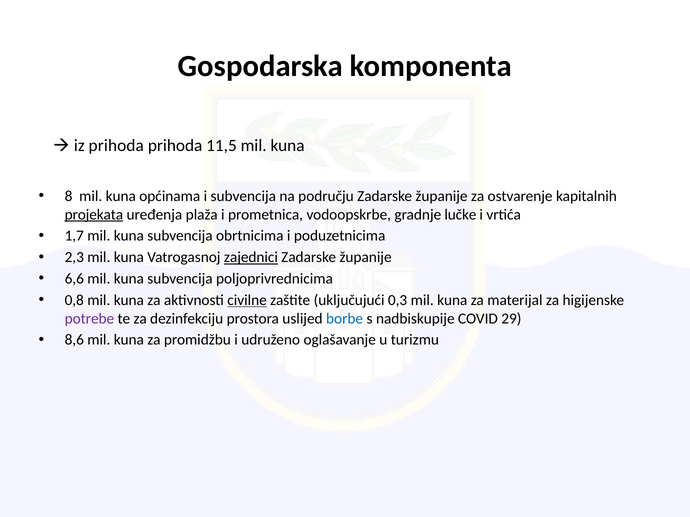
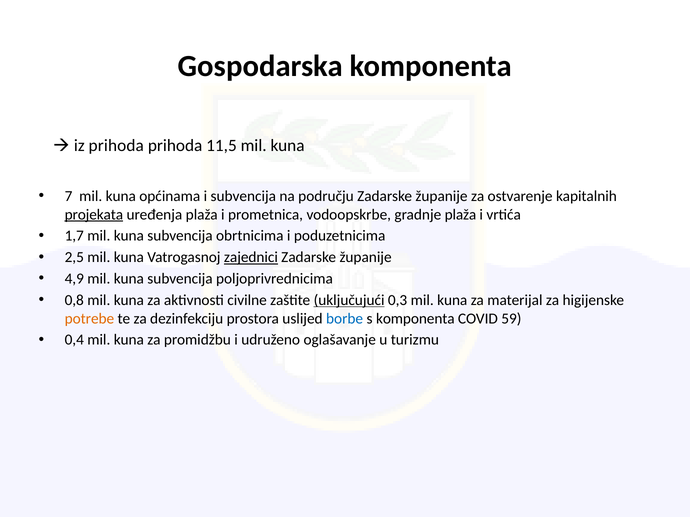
8: 8 -> 7 (69, 196)
gradnje lučke: lučke -> plaža (460, 215)
2,3: 2,3 -> 2,5 (74, 258)
6,6: 6,6 -> 4,9 (74, 279)
civilne underline: present -> none (247, 300)
uključujući underline: none -> present (349, 300)
potrebe colour: purple -> orange (89, 319)
s nadbiskupije: nadbiskupije -> komponenta (415, 319)
29: 29 -> 59 (511, 319)
8,6: 8,6 -> 0,4 (74, 340)
